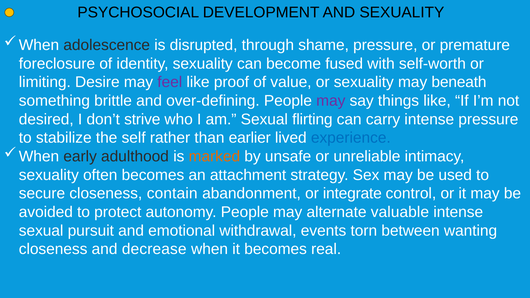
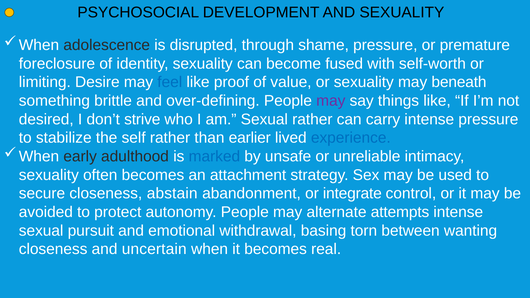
feel colour: purple -> blue (170, 82)
Sexual flirting: flirting -> rather (312, 119)
marked colour: orange -> blue (214, 156)
contain: contain -> abstain (172, 194)
valuable: valuable -> attempts (400, 212)
events: events -> basing (324, 231)
decrease: decrease -> uncertain (154, 249)
